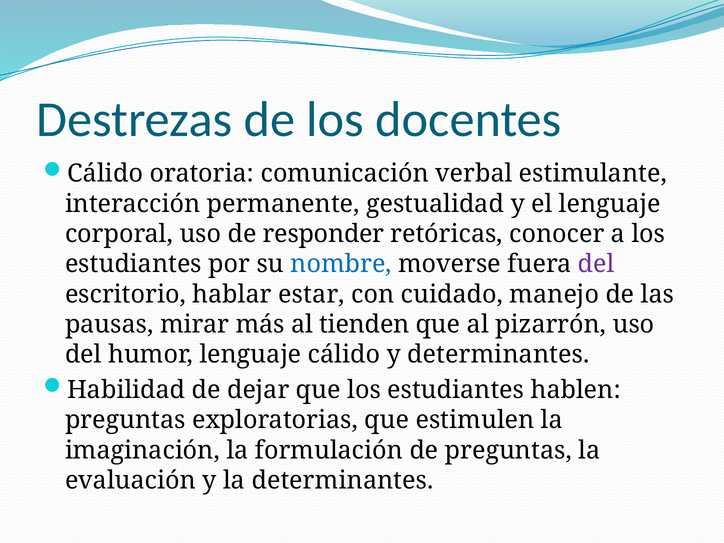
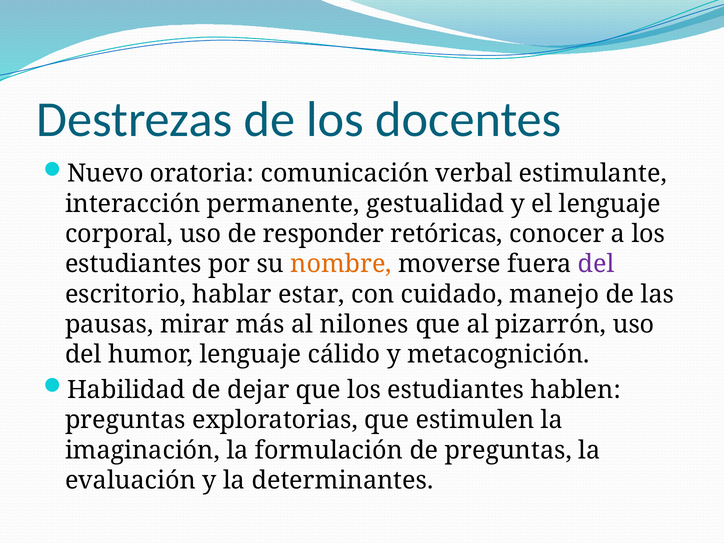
Cálido: Cálido -> Nuevo (105, 174)
nombre colour: blue -> orange (341, 264)
tienden: tienden -> nilones (364, 324)
y determinantes: determinantes -> metacognición (498, 355)
